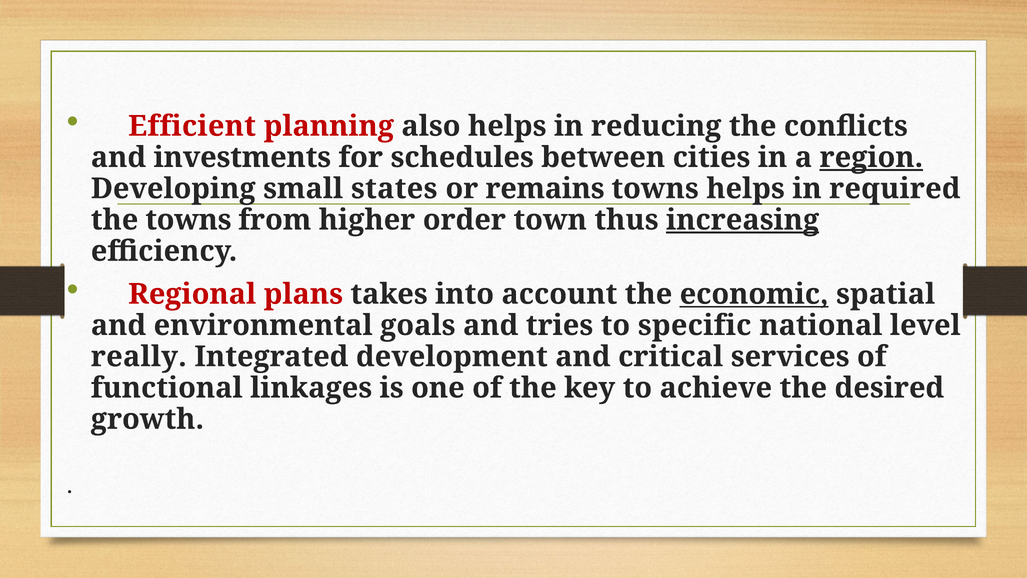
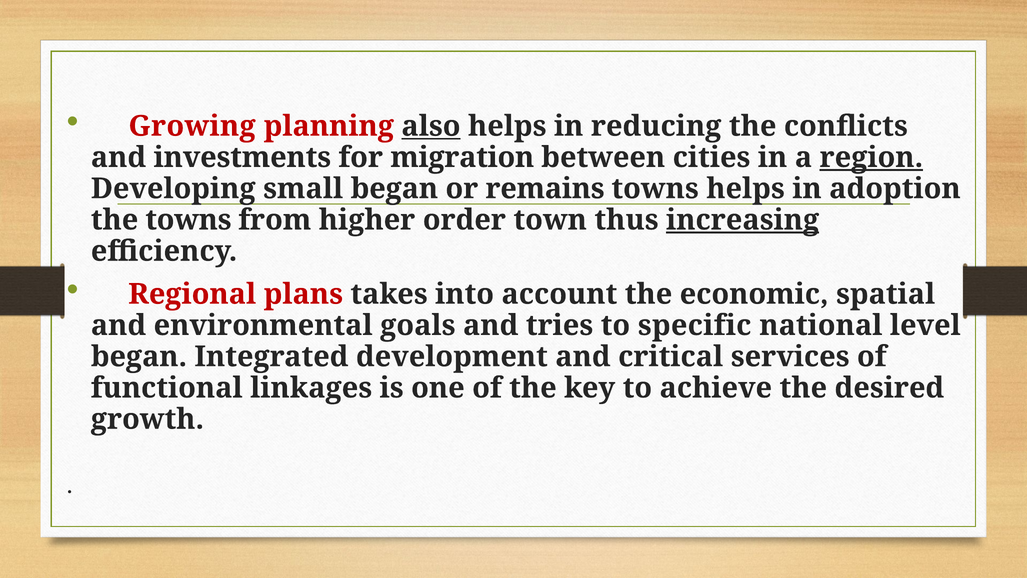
Efficient: Efficient -> Growing (192, 126)
also underline: none -> present (431, 126)
schedules: schedules -> migration (462, 157)
small states: states -> began (394, 189)
required: required -> adoption (895, 189)
economic underline: present -> none (754, 294)
really: really -> began (139, 357)
